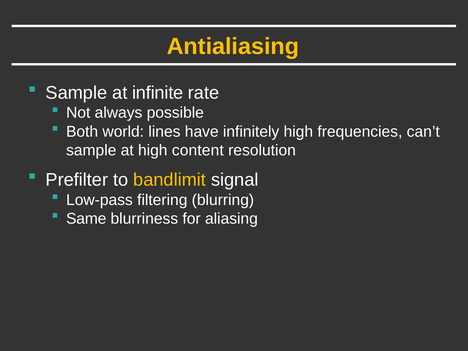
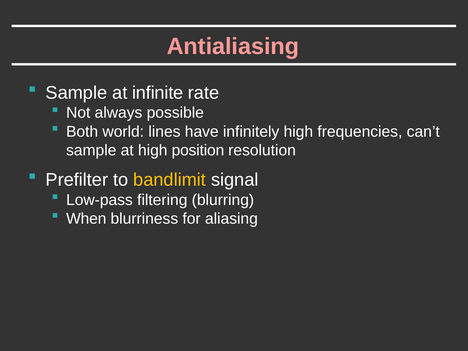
Antialiasing colour: yellow -> pink (233, 46)
content: content -> position (198, 150)
Same: Same -> When (86, 219)
